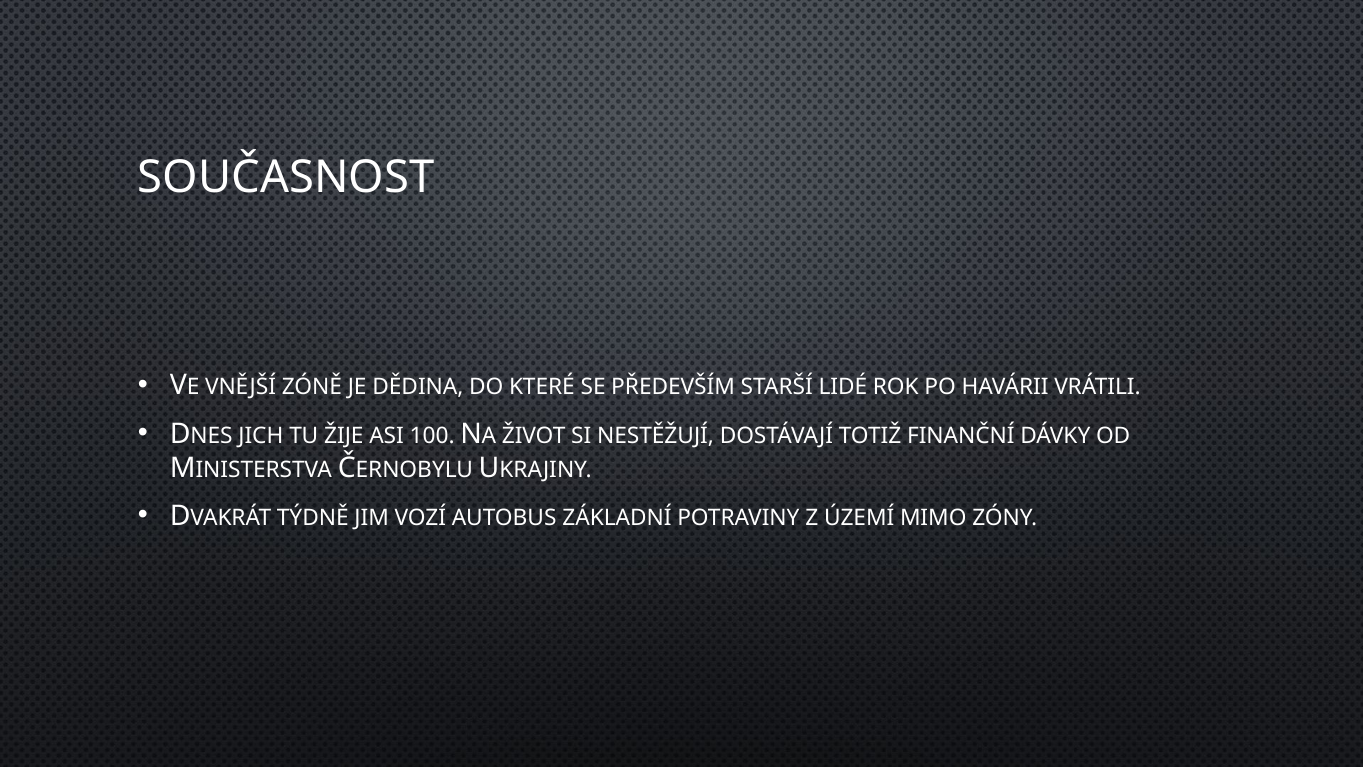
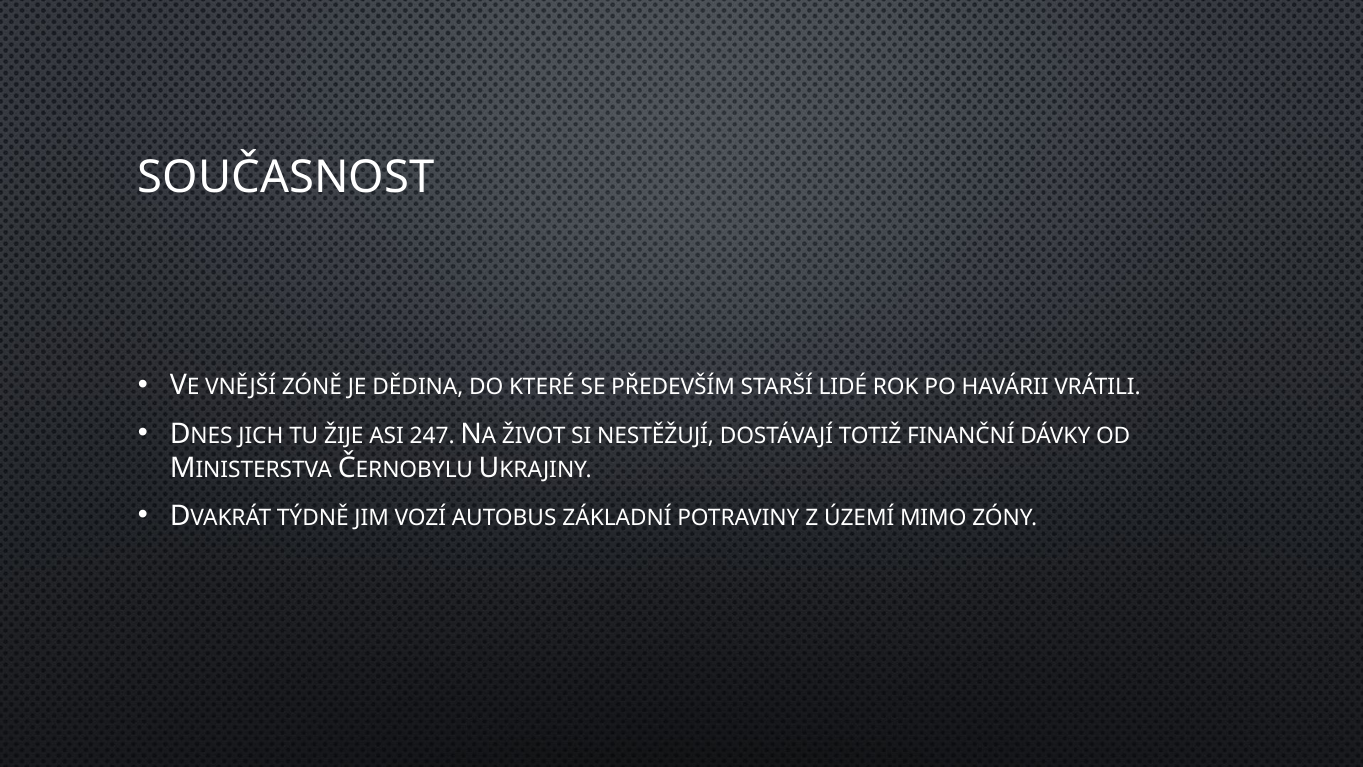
100: 100 -> 247 (432, 435)
